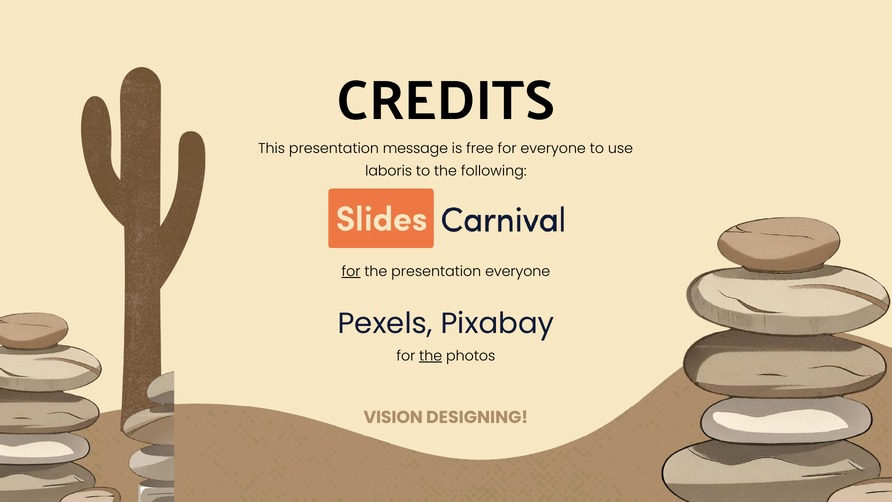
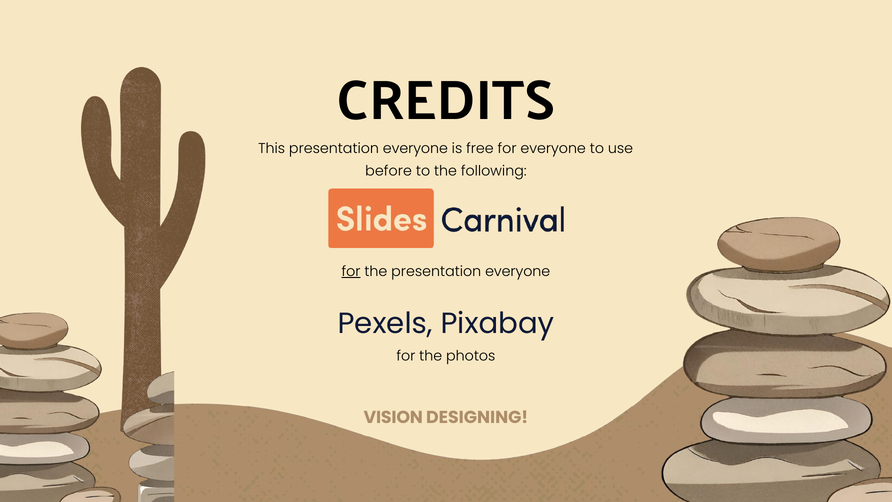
This presentation message: message -> everyone (415, 149)
laboris: laboris -> before (389, 171)
the underline: present -> none (431, 356)
